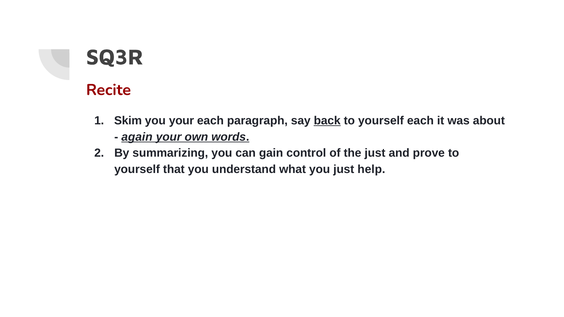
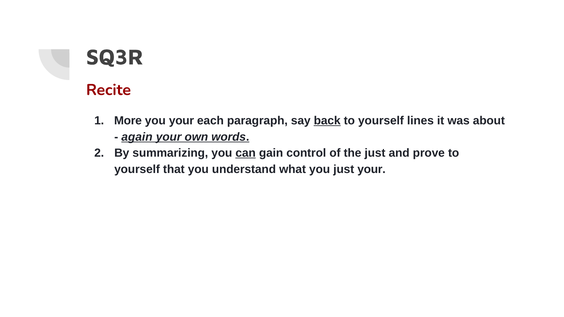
Skim: Skim -> More (128, 121)
yourself each: each -> lines (420, 121)
can underline: none -> present (246, 153)
just help: help -> your (372, 169)
